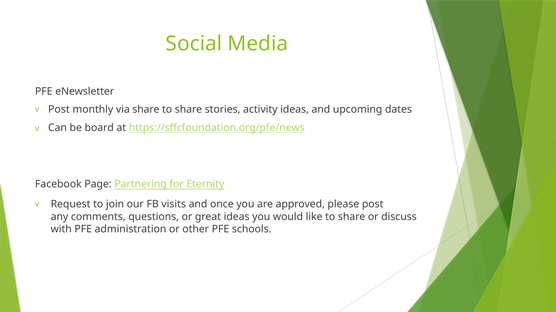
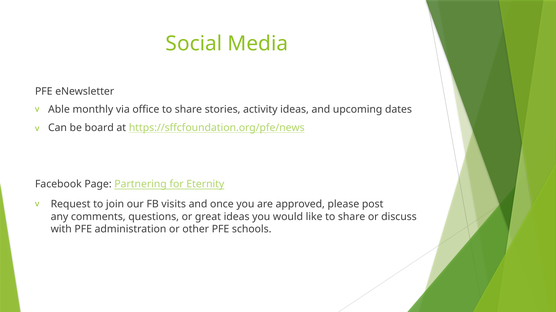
Post: Post -> Able (59, 110)
via share: share -> office (146, 110)
